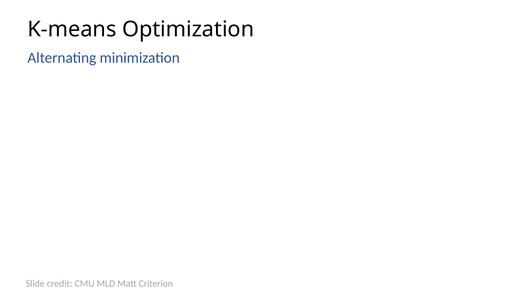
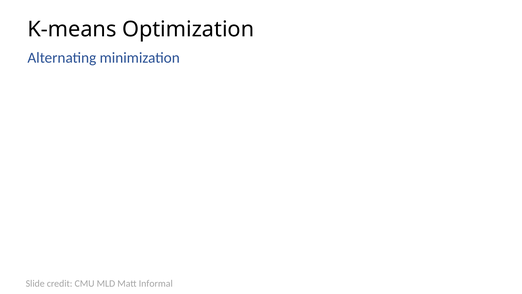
Criterion: Criterion -> Informal (156, 283)
